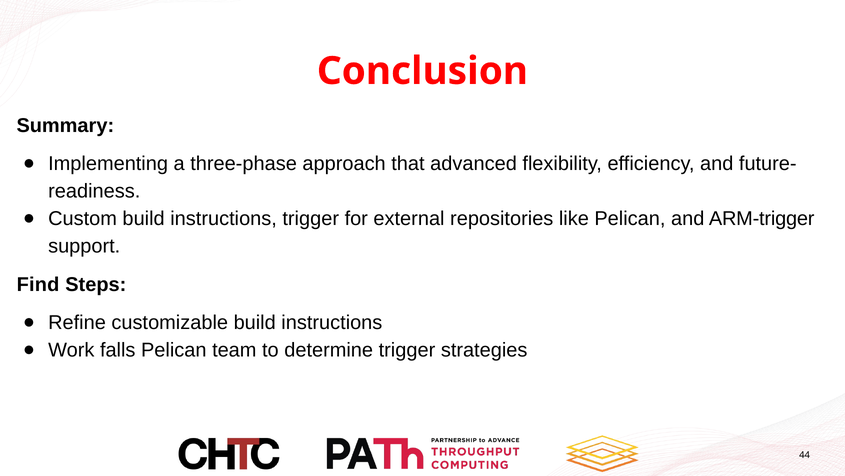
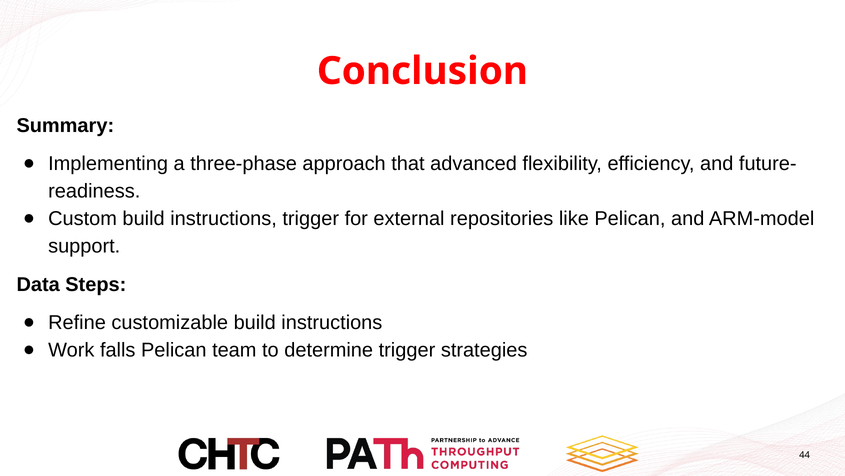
ARM-trigger: ARM-trigger -> ARM-model (762, 218)
Find: Find -> Data (38, 284)
